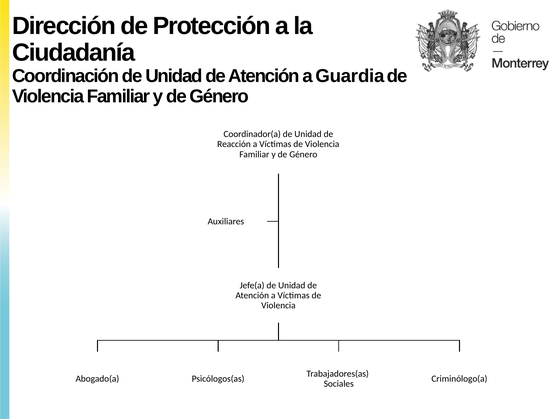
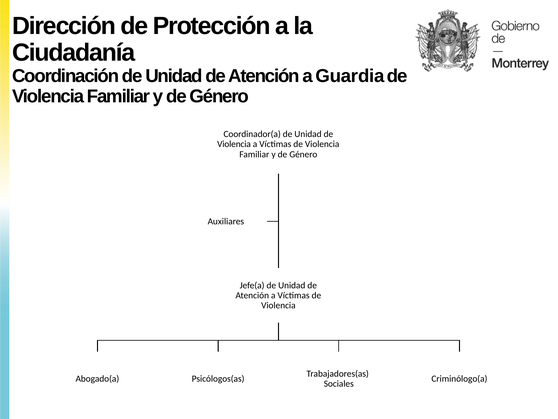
Reacción: Reacción -> Violencia (234, 144)
